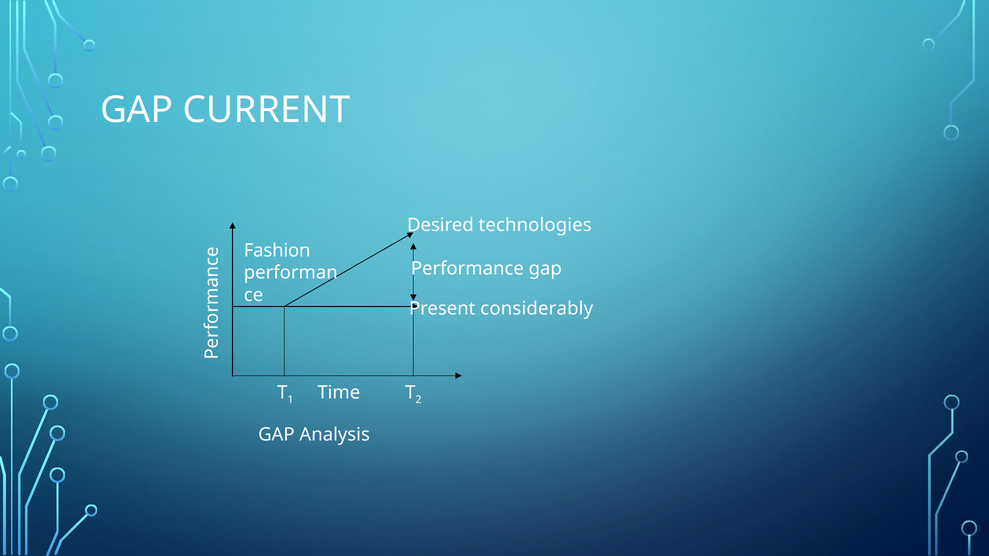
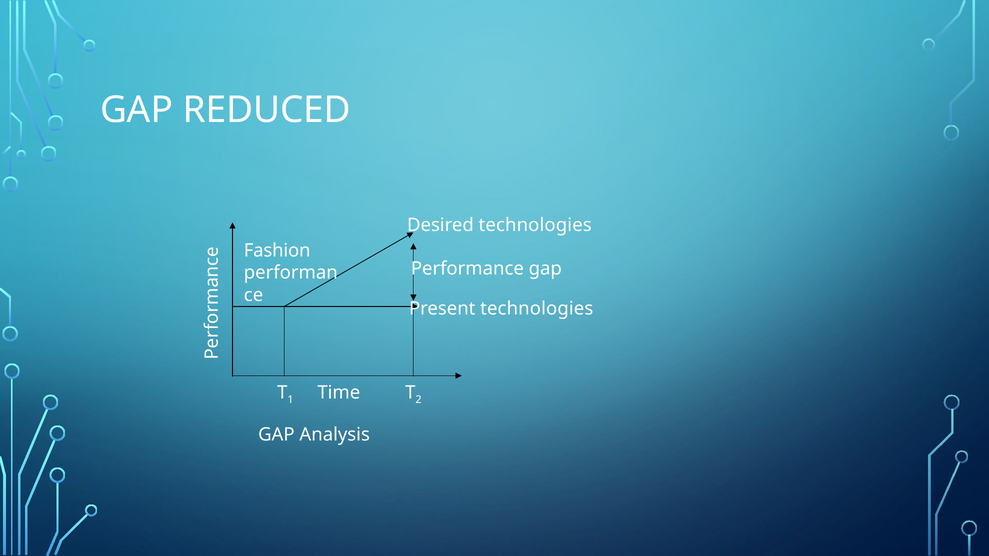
CURRENT: CURRENT -> REDUCED (267, 110)
Present considerably: considerably -> technologies (537, 309)
